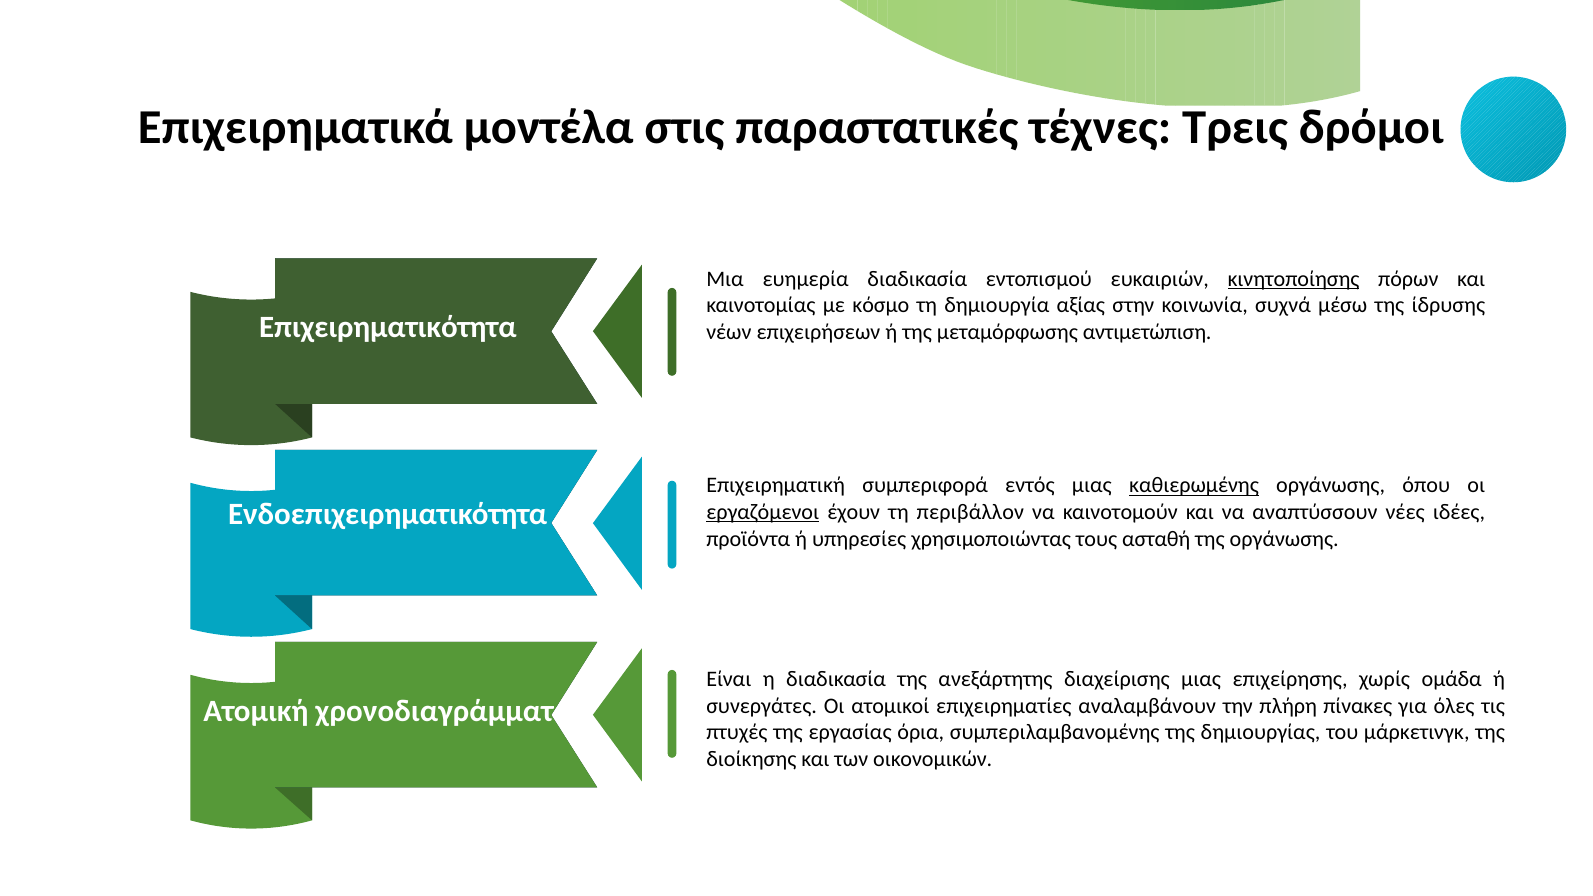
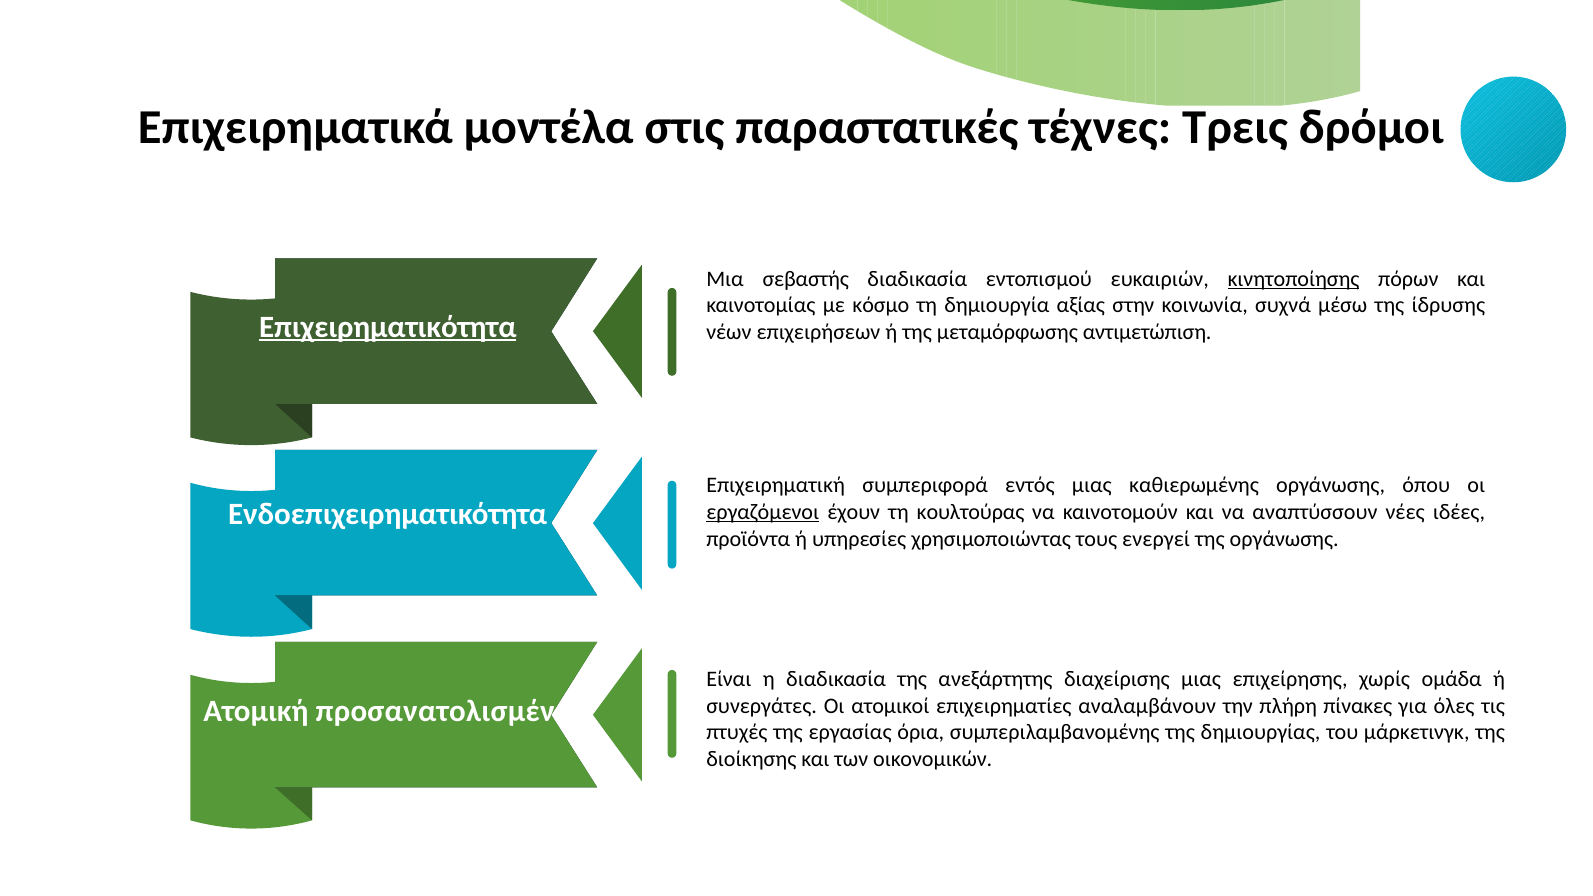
ευημερία: ευημερία -> σεβαστής (806, 279)
Επιχειρηματικότητα underline: none -> present (388, 327)
καθιερωμένης underline: present -> none (1194, 486)
περιβάλλον: περιβάλλον -> κουλτούρας (971, 512)
ασταθή: ασταθή -> ενεργεί (1156, 539)
χρονοδιαγράμματα: χρονοδιαγράμματα -> προσανατολισμένο (444, 712)
